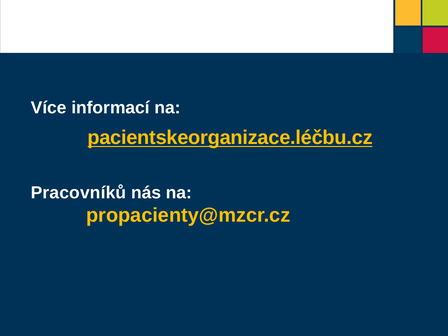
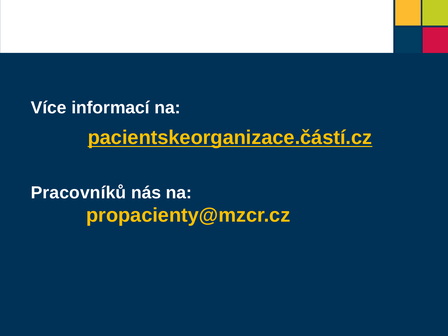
pacientskeorganizace.léčbu.cz: pacientskeorganizace.léčbu.cz -> pacientskeorganizace.částí.cz (230, 138)
